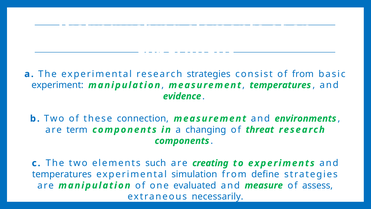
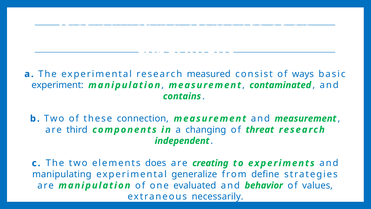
research strategies: strategies -> measured (209, 74)
of from: from -> ways (303, 74)
temperatures: temperatures -> contaminated (280, 85)
evidence: evidence -> contains (182, 96)
and environments: environments -> measurement (305, 118)
term: term -> third (77, 130)
components: components -> independent (182, 141)
such: such -> does (156, 163)
temperatures: temperatures -> manipulating (62, 174)
simulation: simulation -> generalize (194, 174)
measure: measure -> behavior (264, 185)
assess: assess -> values (317, 185)
